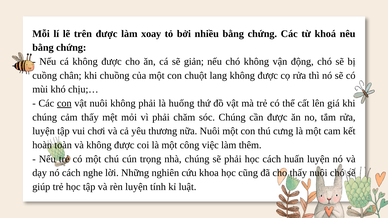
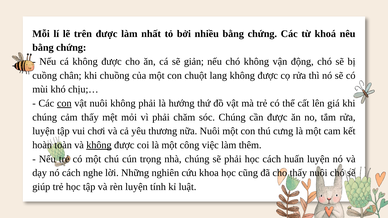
xoay: xoay -> nhất (151, 34)
huống: huống -> hướng (182, 103)
không underline: none -> present (99, 145)
